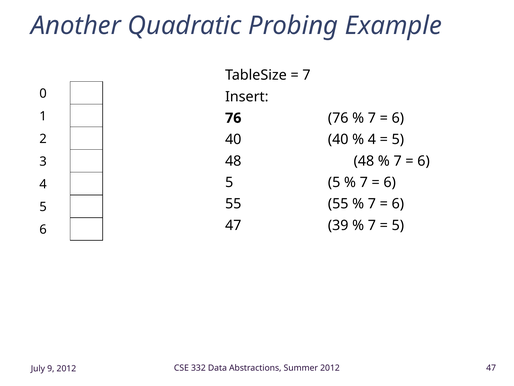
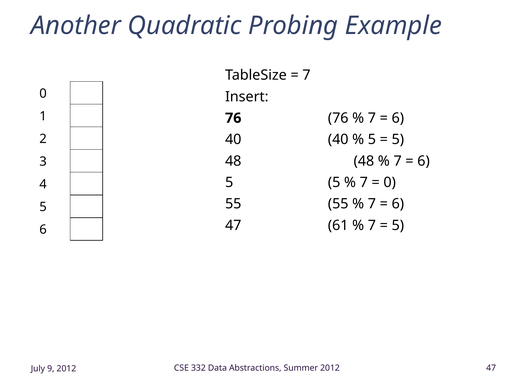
4: 4 -> 5 (372, 139)
6: 6 -> 0 (390, 182)
39: 39 -> 61 (338, 225)
